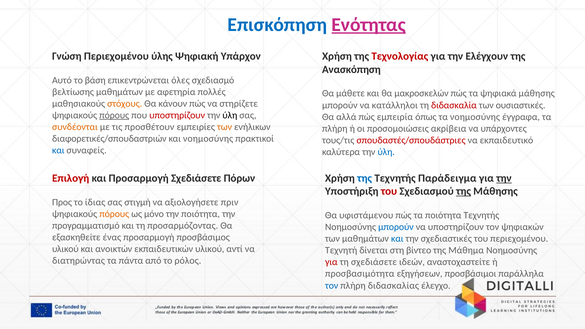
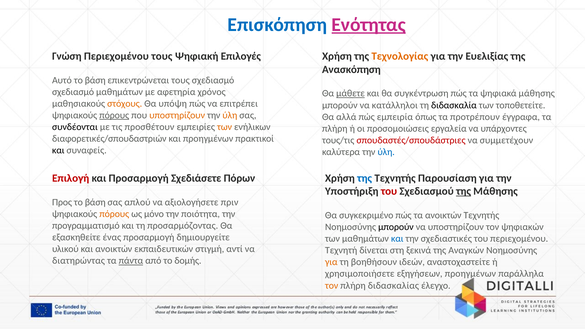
Περιεχομένου ύλης: ύλης -> τους (162, 56)
Υπάρχον: Υπάρχον -> Επιλογές (241, 56)
Τεχνολογίας colour: red -> orange (400, 56)
Ελέγχουν: Ελέγχουν -> Ευελιξίας (487, 56)
επικεντρώνεται όλες: όλες -> τους (181, 80)
βελτίωσης: βελτίωσης -> σχεδιασμό (73, 92)
πολλές: πολλές -> χρόνος (212, 92)
μάθετε underline: none -> present (351, 93)
μακροσκελών: μακροσκελών -> συγκέντρωση (421, 93)
κάνουν: κάνουν -> υπόψη (173, 104)
στηρίζετε: στηρίζετε -> επιτρέπει (239, 104)
διδασκαλία colour: red -> black (454, 105)
ουσιαστικές: ουσιαστικές -> τοποθετείτε (521, 105)
υποστηρίζουν colour: red -> orange (177, 115)
ύλη colour: black -> orange (230, 115)
τα νοημοσύνης: νοημοσύνης -> προτρέπουν (475, 117)
συνδέονται colour: orange -> black (75, 127)
ακρίβεια: ακρίβεια -> εργαλεία (449, 129)
και νοημοσύνης: νοημοσύνης -> προηγμένων (208, 139)
εκπαιδευτικό: εκπαιδευτικό -> συμμετέχουν (506, 140)
και colour: blue -> black (58, 150)
Παράδειγμα: Παράδειγμα -> Παρουσίαση (447, 178)
την underline: present -> none (504, 178)
ίδιας: ίδιας -> βάση (95, 202)
στιγμή: στιγμή -> απλού (137, 202)
υφιστάμενου: υφιστάμενου -> συγκεκριμένο (366, 215)
τα ποιότητα: ποιότητα -> ανοικτών (443, 215)
μπορούν colour: blue -> black (396, 227)
προσβάσιμος: προσβάσιμος -> δημιουργείτε (203, 237)
εκπαιδευτικών υλικού: υλικού -> στιγμή (210, 249)
βίντεο: βίντεο -> ξεκινά (419, 250)
Μάθημα: Μάθημα -> Αναγκών (466, 250)
πάντα underline: none -> present (131, 261)
ρόλος: ρόλος -> δομής (188, 261)
για colour: red -> orange (331, 262)
τη σχεδιάσετε: σχεδιάσετε -> βοηθήσουν (374, 262)
προσβασιμότητα: προσβασιμότητα -> χρησιμοποιήσετε (360, 274)
εξηγήσεων προσβάσιμοι: προσβάσιμοι -> προηγμένων (470, 274)
τον colour: blue -> orange (332, 286)
